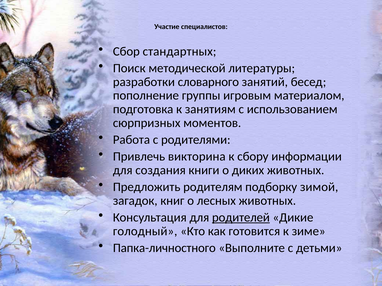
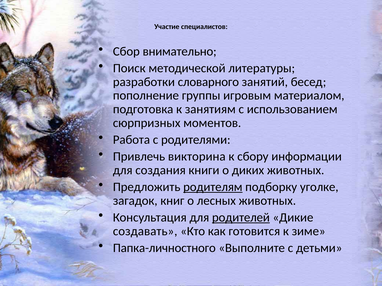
стандартных: стандартных -> внимательно (180, 51)
родителям underline: none -> present (213, 187)
зимой: зимой -> уголке (319, 187)
голодный: голодный -> создавать (145, 232)
